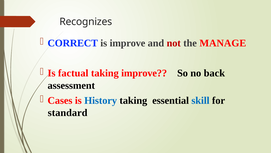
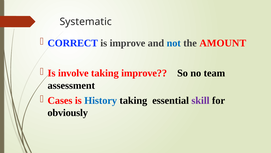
Recognizes: Recognizes -> Systematic (86, 22)
not colour: red -> blue (174, 43)
MANAGE: MANAGE -> AMOUNT (223, 43)
factual: factual -> involve (73, 73)
back: back -> team (214, 73)
skill colour: blue -> purple (200, 100)
standard: standard -> obviously (68, 112)
